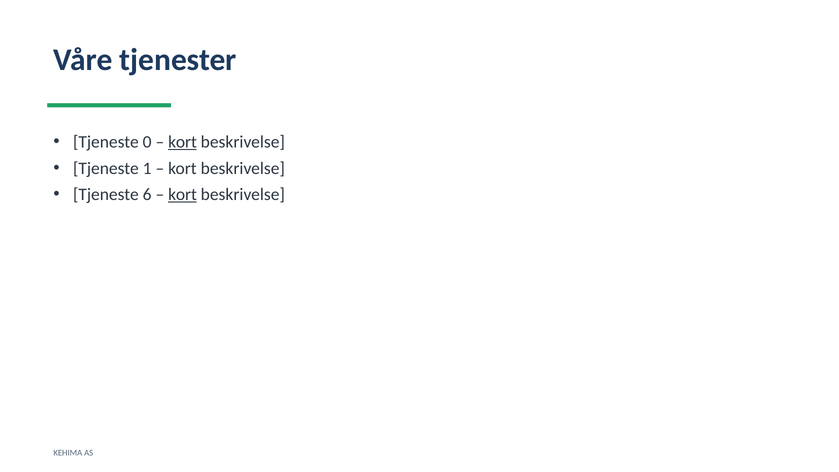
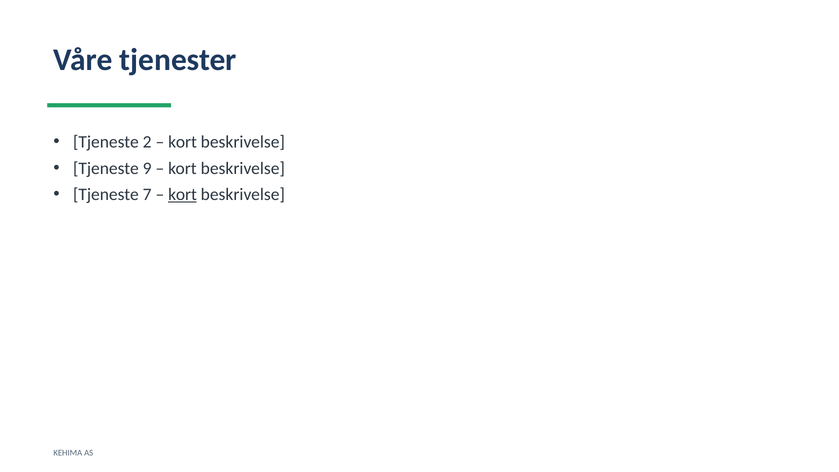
0: 0 -> 2 (147, 142)
kort underline: present -> none (183, 142)
1: 1 -> 9 (147, 168)
6: 6 -> 7 (147, 195)
